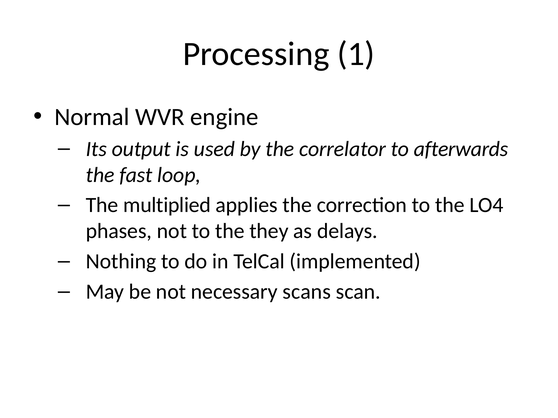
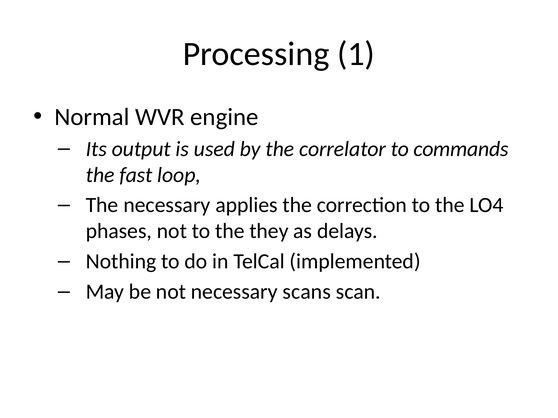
afterwards: afterwards -> commands (461, 149)
The multiplied: multiplied -> necessary (167, 205)
